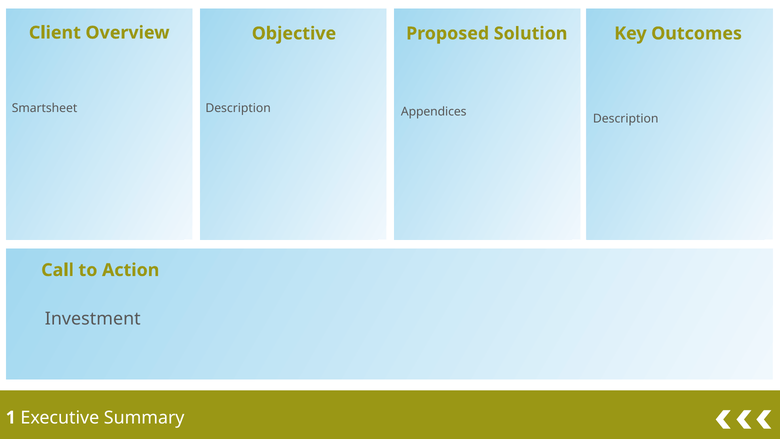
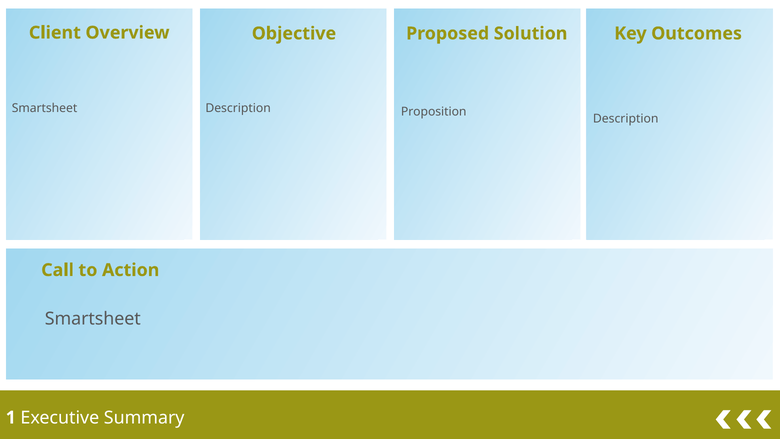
Appendices: Appendices -> Proposition (434, 111)
Investment: Investment -> Smartsheet (93, 319)
